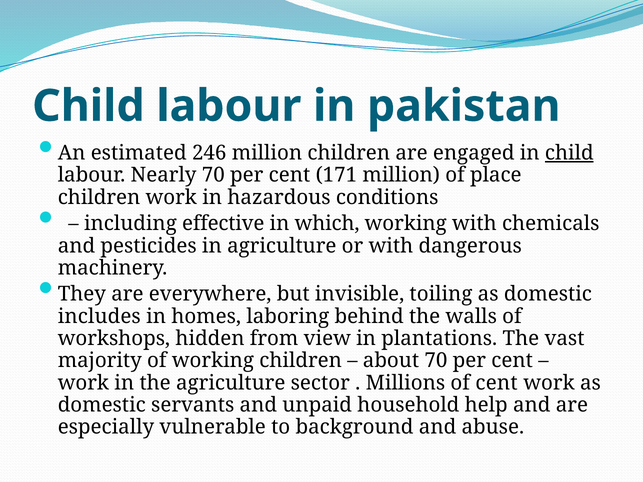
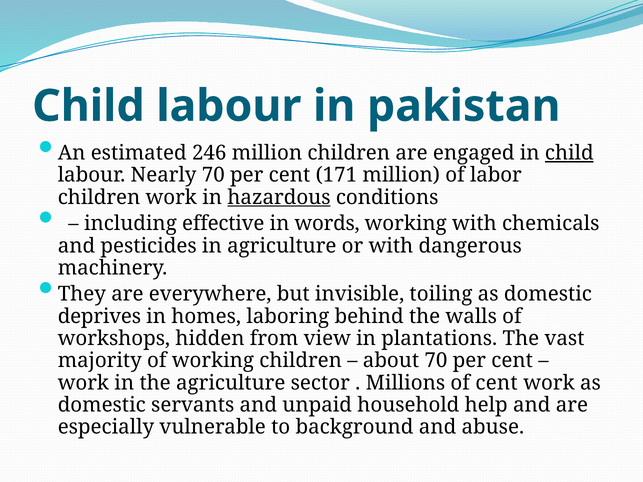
place: place -> labor (496, 175)
hazardous underline: none -> present (279, 197)
which: which -> words (327, 224)
includes: includes -> deprives (99, 317)
